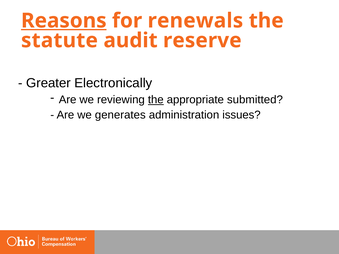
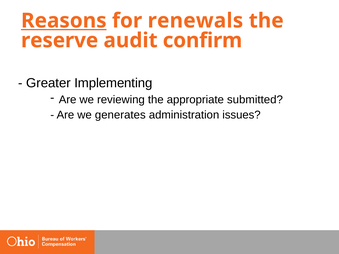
statute: statute -> reserve (60, 40)
reserve: reserve -> confirm (202, 40)
Electronically: Electronically -> Implementing (113, 83)
the underline: present -> none (156, 100)
